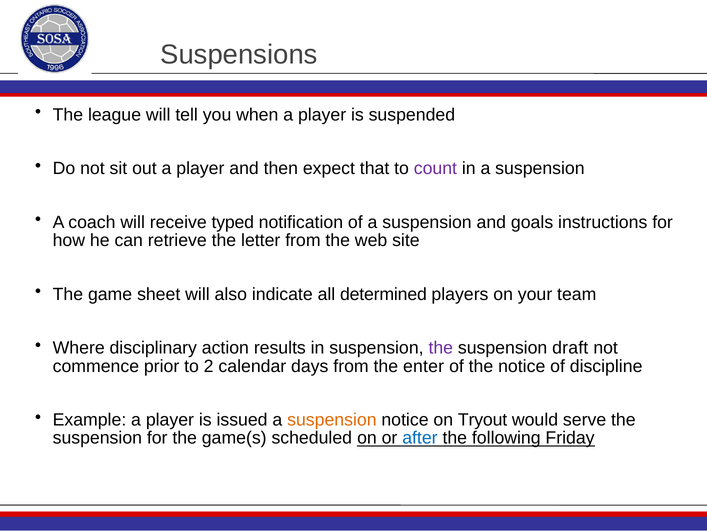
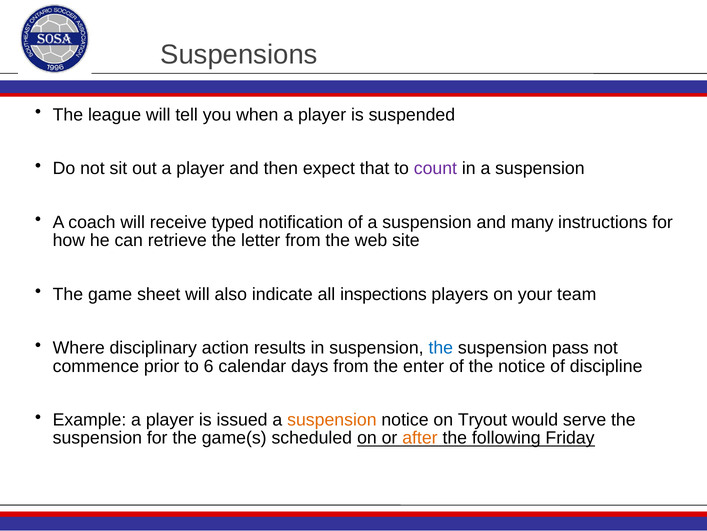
goals: goals -> many (532, 222)
determined: determined -> inspections (383, 294)
the colour: purple -> blue (441, 348)
draft: draft -> pass (570, 348)
2: 2 -> 6 (209, 366)
after colour: blue -> orange (420, 437)
